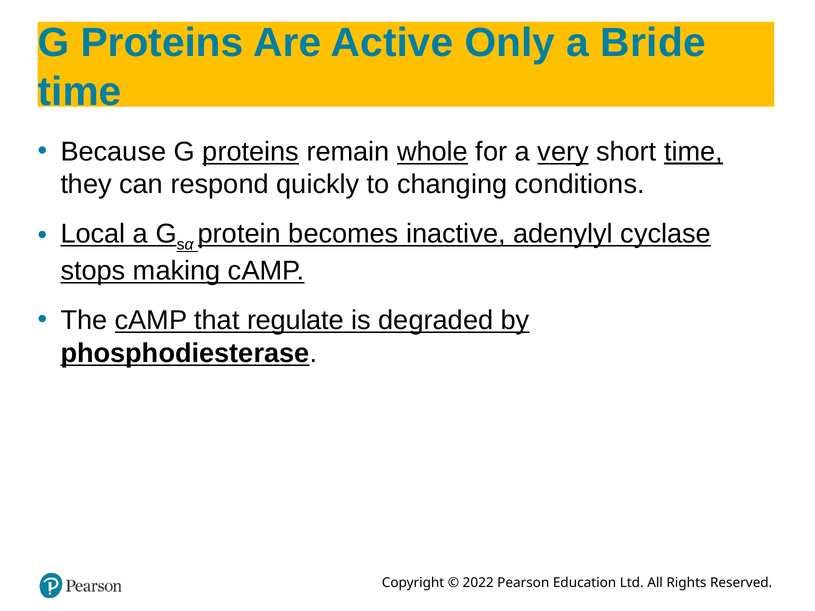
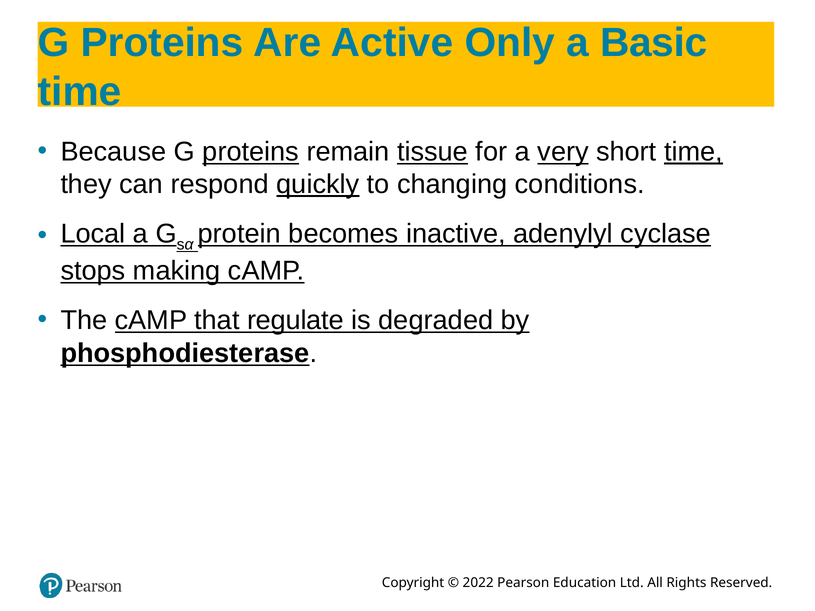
Bride: Bride -> Basic (654, 43)
whole: whole -> tissue (433, 152)
quickly underline: none -> present (318, 184)
